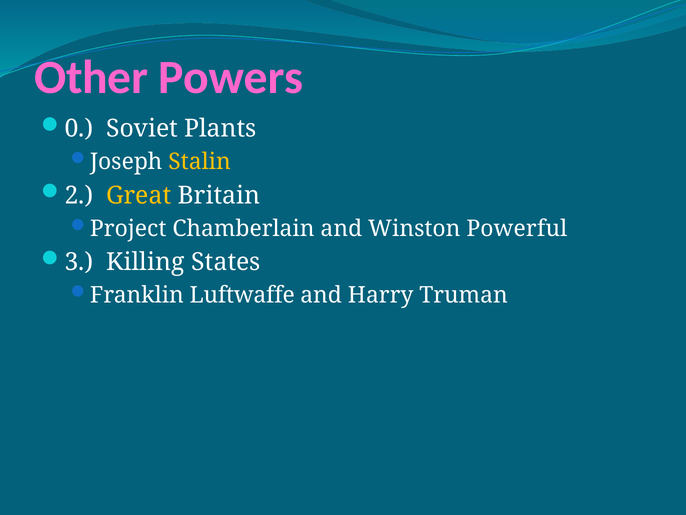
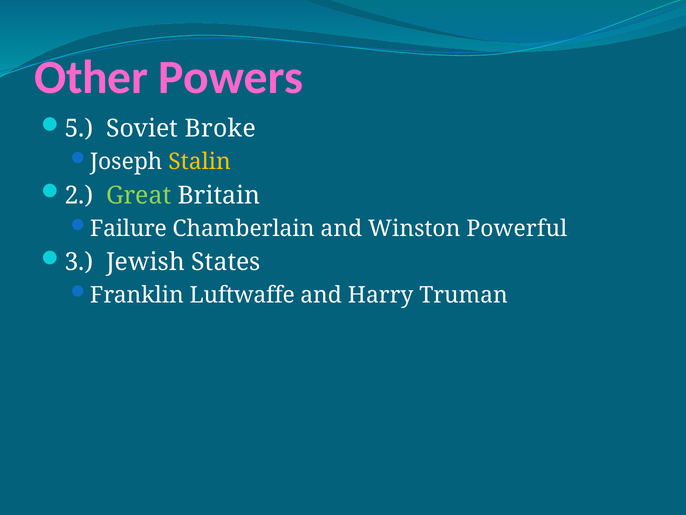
0: 0 -> 5 (79, 129)
Plants: Plants -> Broke (220, 129)
Great colour: yellow -> light green (139, 195)
Project: Project -> Failure (128, 228)
Killing: Killing -> Jewish (145, 262)
